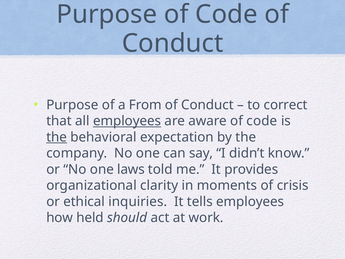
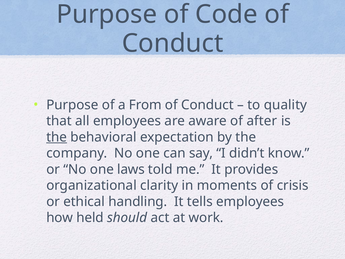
correct: correct -> quality (285, 105)
employees underline: present -> none (127, 121)
aware of code: code -> after (262, 121)
inquiries: inquiries -> handling (138, 201)
